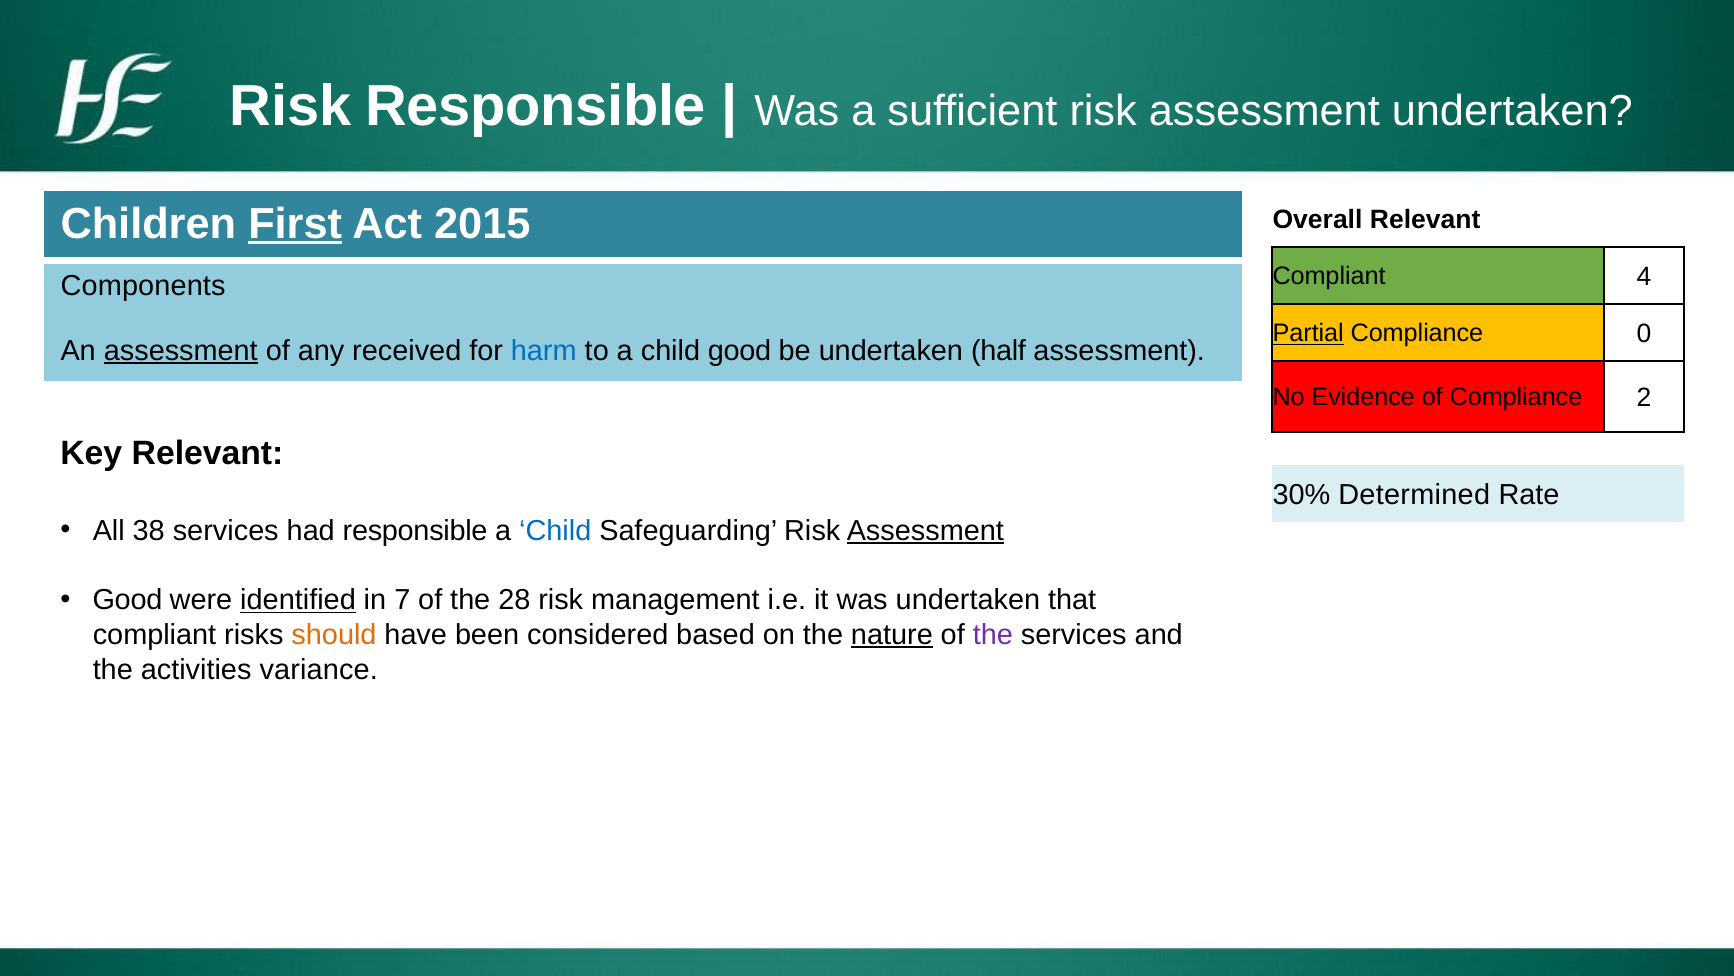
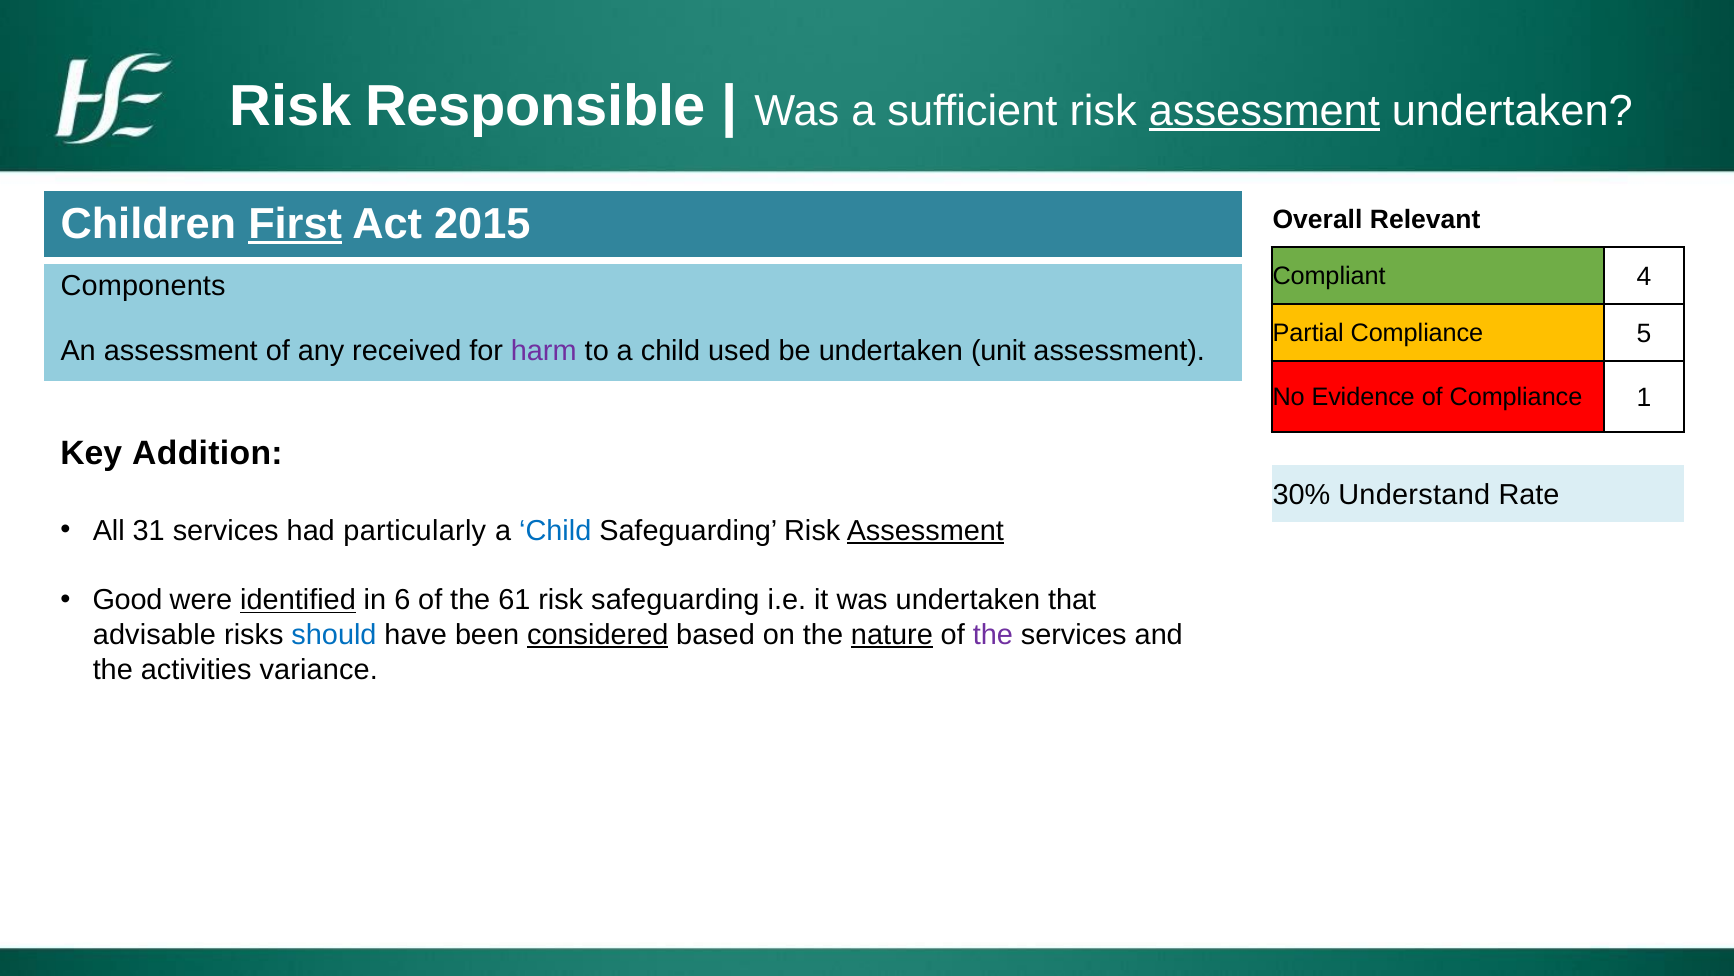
assessment underline: none -> present (1264, 111)
Partial underline: present -> none (1308, 333)
0: 0 -> 5 (1644, 333)
assessment underline: present -> none (181, 351)
harm colour: blue -> purple (544, 351)
child good: good -> used (739, 351)
half: half -> unit (998, 351)
2: 2 -> 1 (1644, 397)
Key Relevant: Relevant -> Addition (207, 453)
Determined: Determined -> Understand (1414, 494)
38: 38 -> 31 (149, 530)
had responsible: responsible -> particularly (415, 530)
7: 7 -> 6 (402, 600)
28: 28 -> 61 (514, 600)
risk management: management -> safeguarding (675, 600)
compliant: compliant -> advisable (154, 634)
should colour: orange -> blue (334, 634)
considered underline: none -> present (598, 634)
